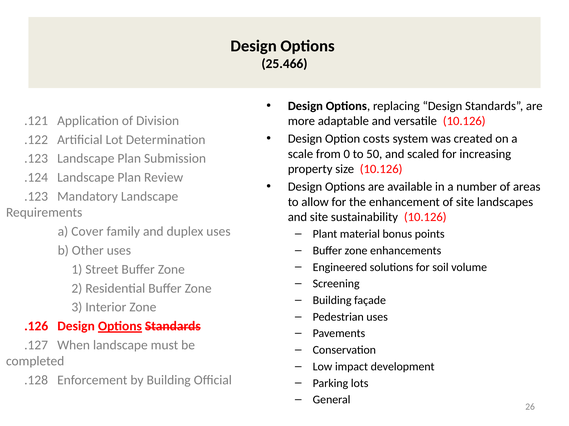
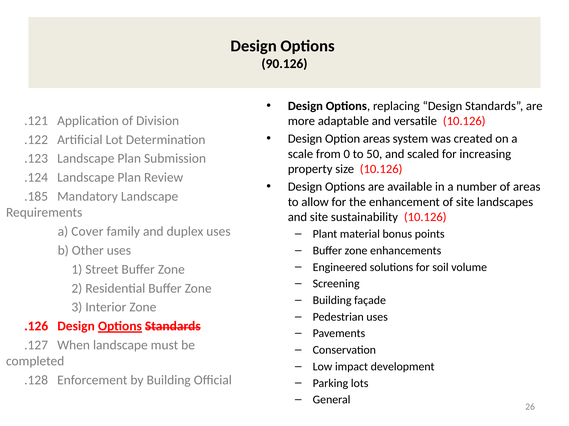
25.466: 25.466 -> 90.126 (284, 64)
Option costs: costs -> areas (376, 139)
.123: .123 -> .185 (36, 197)
